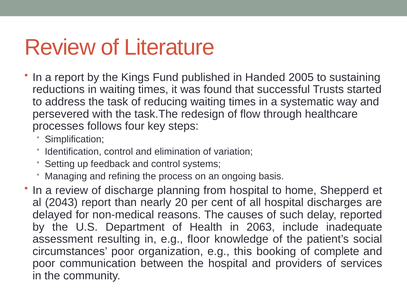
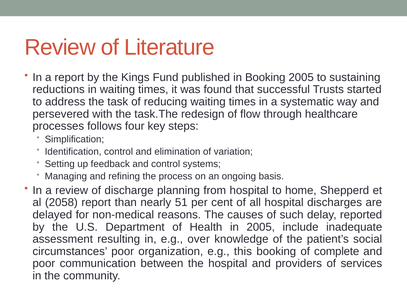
in Handed: Handed -> Booking (265, 77)
2043: 2043 -> 2058 (61, 203)
20: 20 -> 51 (181, 203)
in 2063: 2063 -> 2005 (261, 227)
floor: floor -> over (199, 239)
